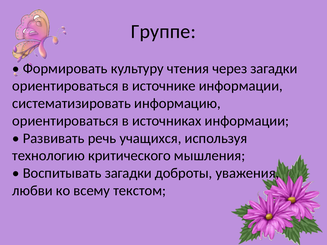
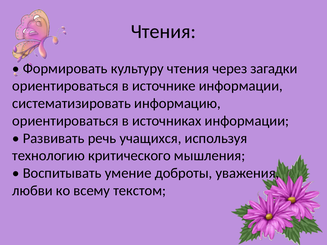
Группе: Группе -> Чтения (163, 32)
Воспитывать загадки: загадки -> умение (128, 173)
